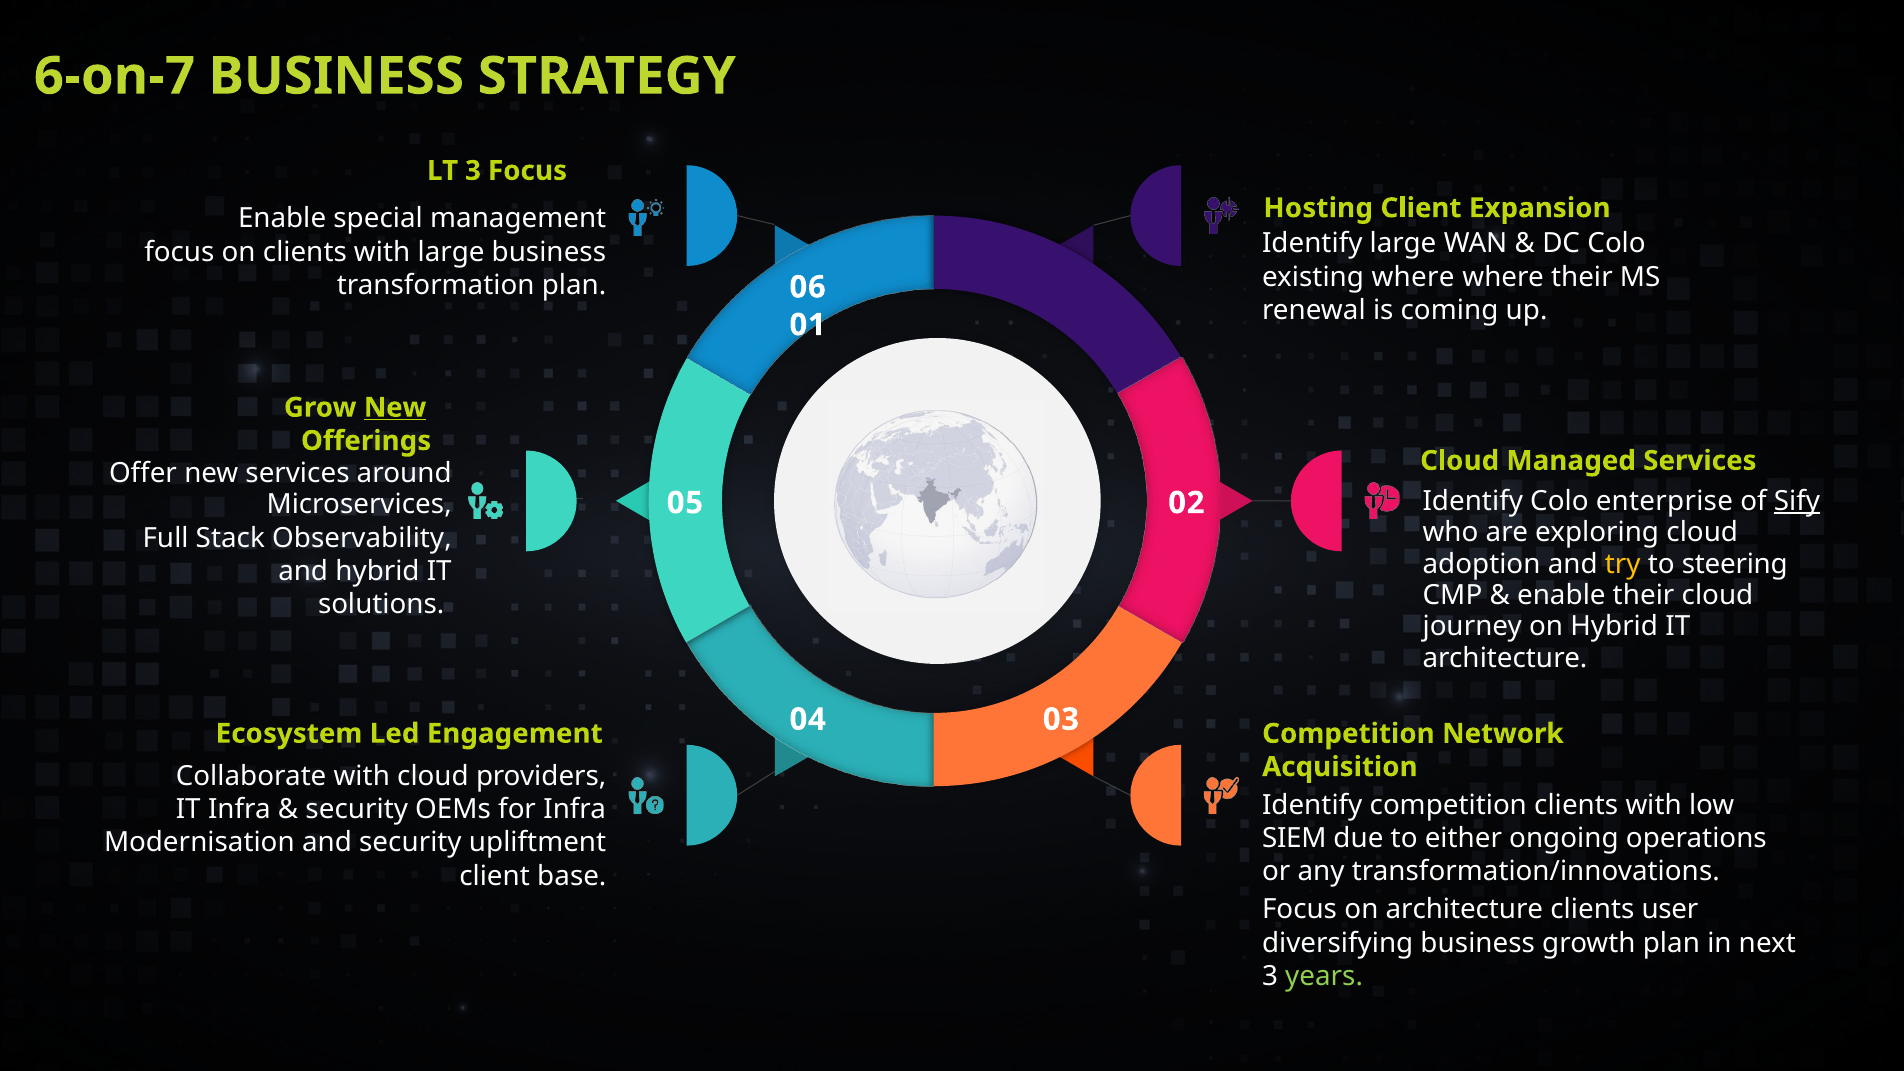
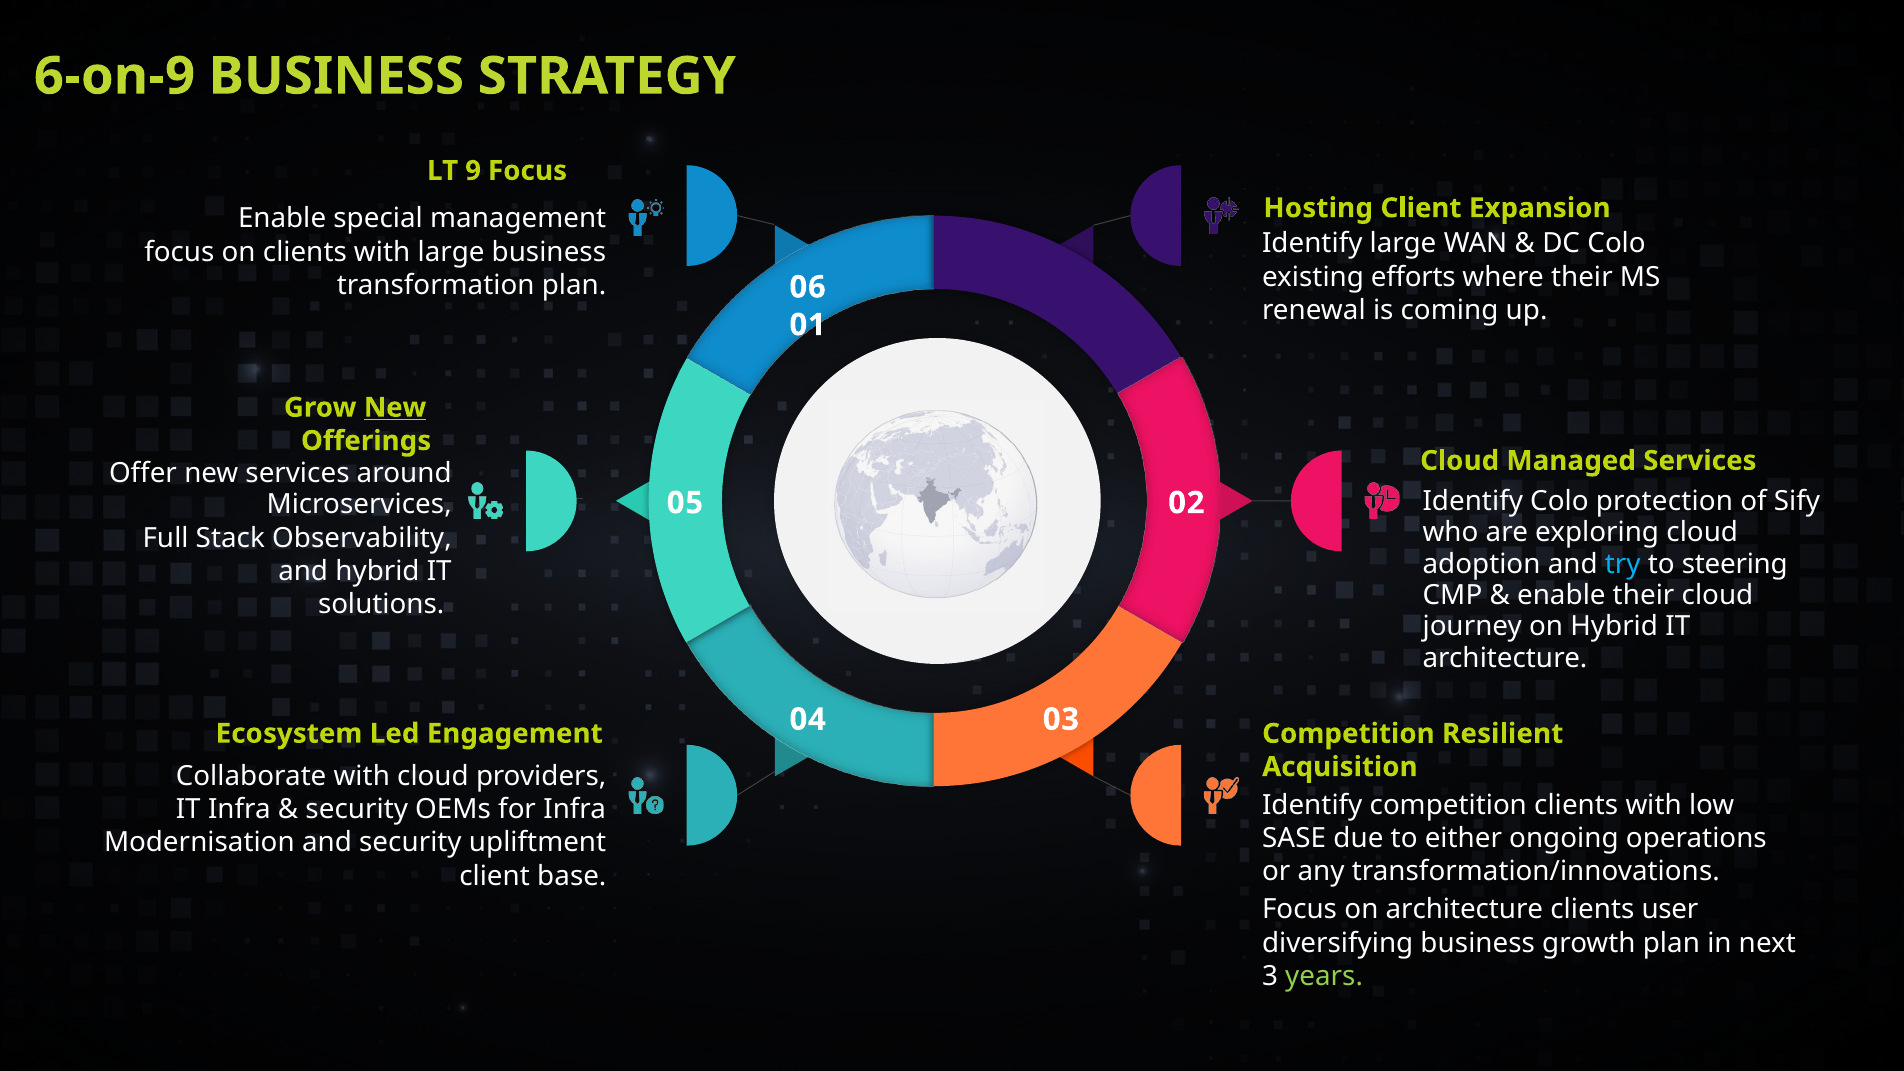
6-on-7: 6-on-7 -> 6-on-9 (115, 76)
LT 3: 3 -> 9 (473, 171)
existing where: where -> efforts (1413, 277)
enterprise: enterprise -> protection (1664, 501)
Sify underline: present -> none (1797, 501)
try colour: yellow -> light blue (1623, 564)
Network: Network -> Resilient (1503, 734)
SIEM: SIEM -> SASE (1294, 838)
